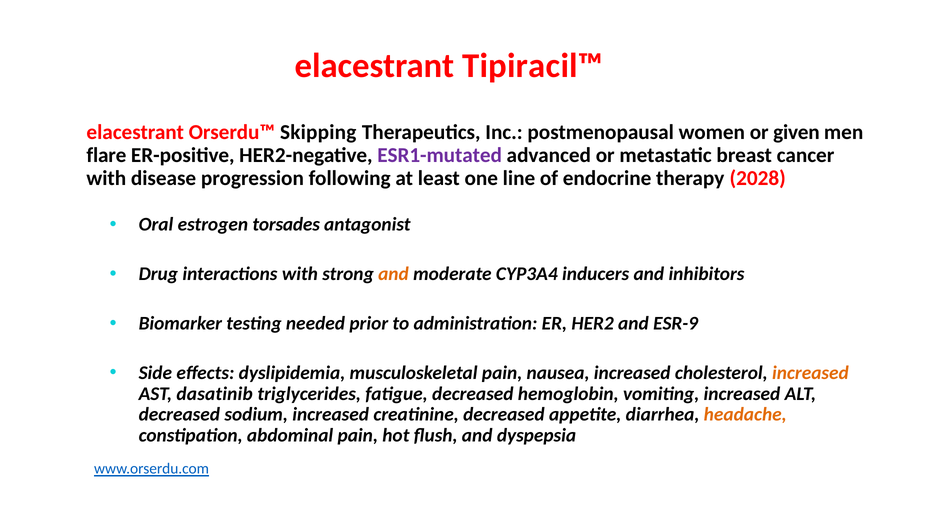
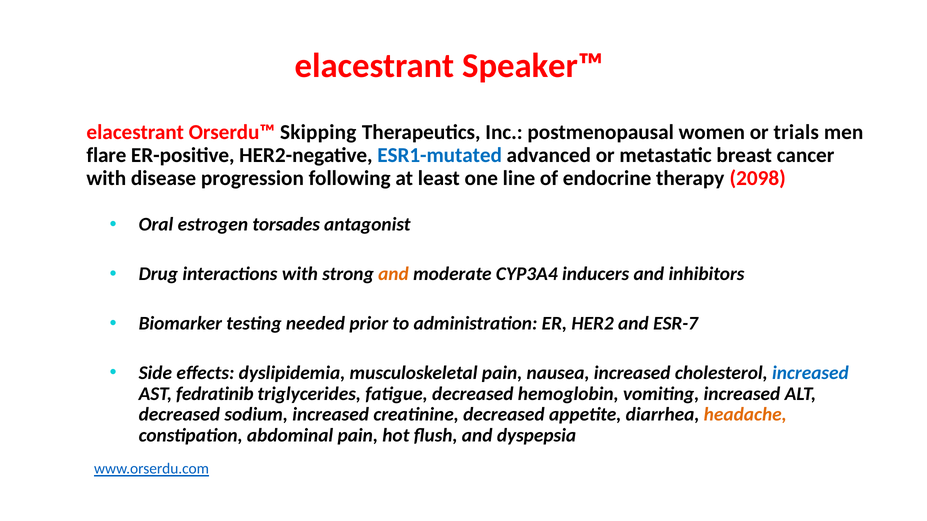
Tipiracil™: Tipiracil™ -> Speaker™ (533, 66)
given: given -> trials (796, 132)
ESR1-mutated colour: purple -> blue (440, 155)
2028: 2028 -> 2098 (758, 178)
ESR-9: ESR-9 -> ESR-7 (676, 324)
increased colour: orange -> blue (810, 373)
dasatinib: dasatinib -> fedratinib (215, 394)
